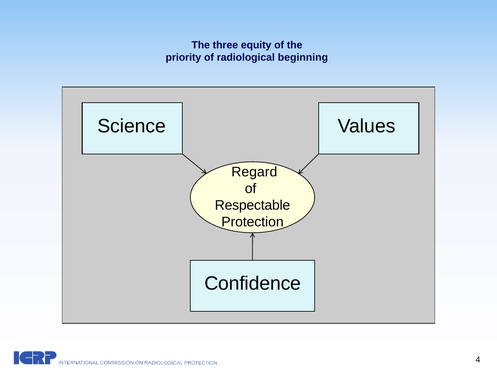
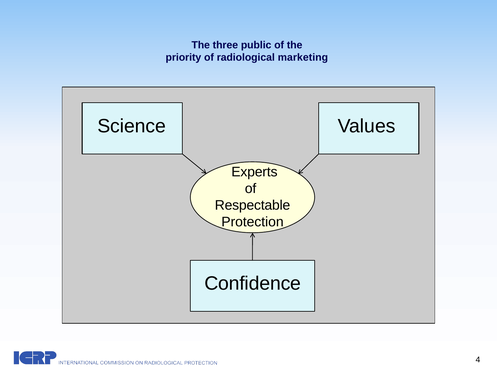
equity: equity -> public (256, 45)
beginning: beginning -> marketing (303, 57)
Regard: Regard -> Experts (254, 172)
